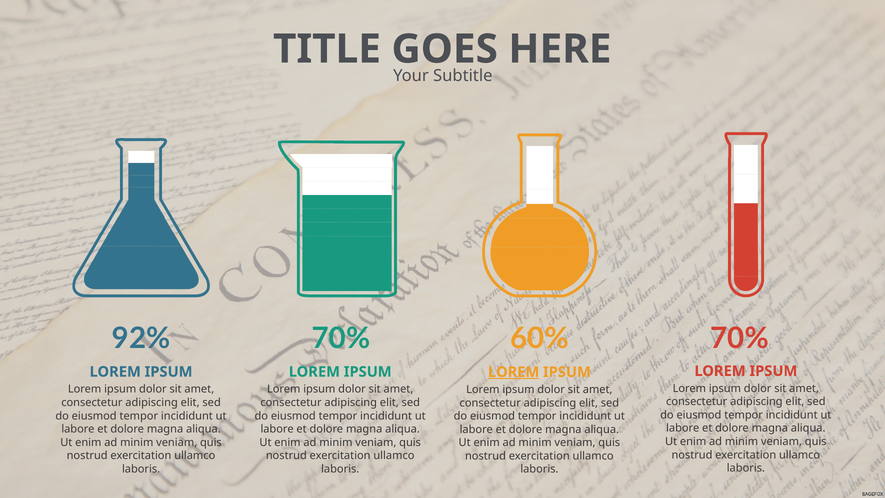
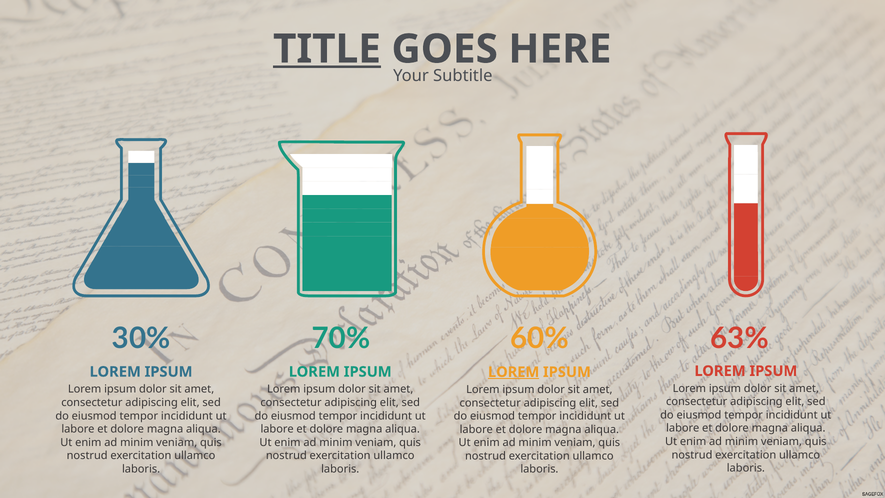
TITLE underline: none -> present (327, 49)
92%: 92% -> 30% (141, 338)
60% 70%: 70% -> 63% (740, 338)
